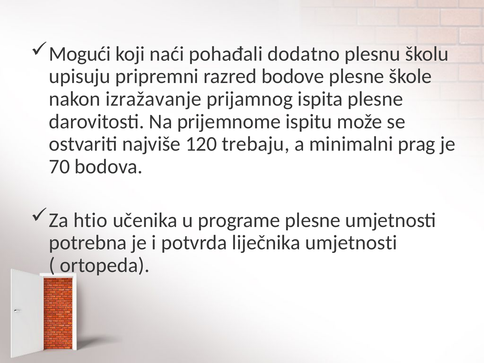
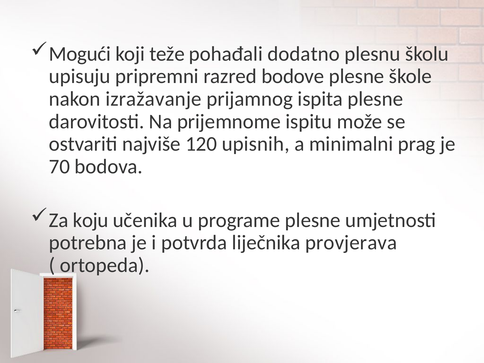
naći: naći -> teže (167, 54)
trebaju: trebaju -> upisnih (256, 144)
htio: htio -> koju (91, 220)
liječnika umjetnosti: umjetnosti -> provjerava (351, 243)
